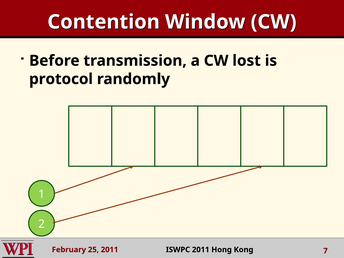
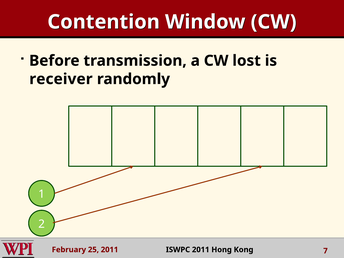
protocol: protocol -> receiver (61, 79)
